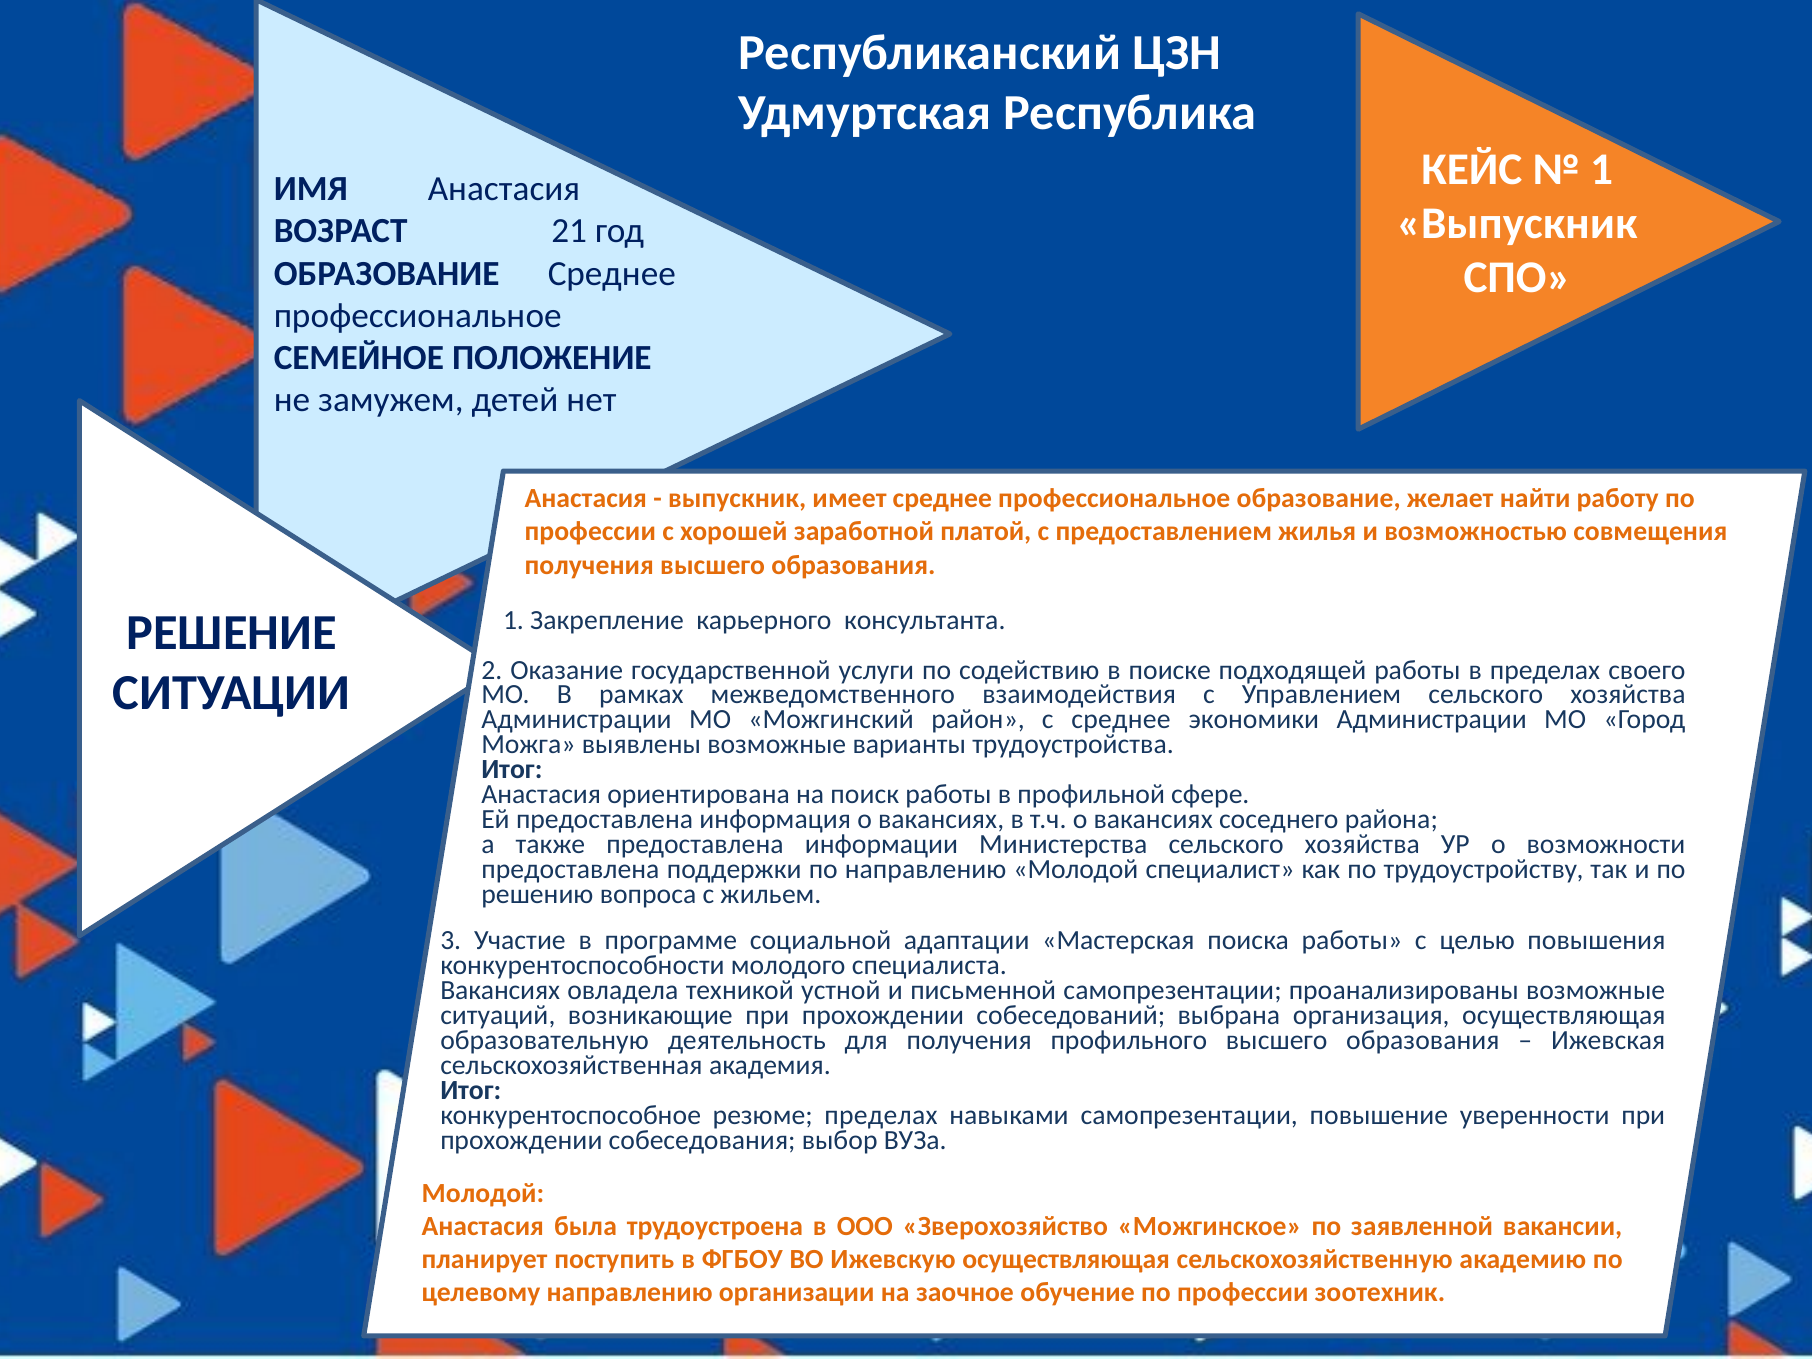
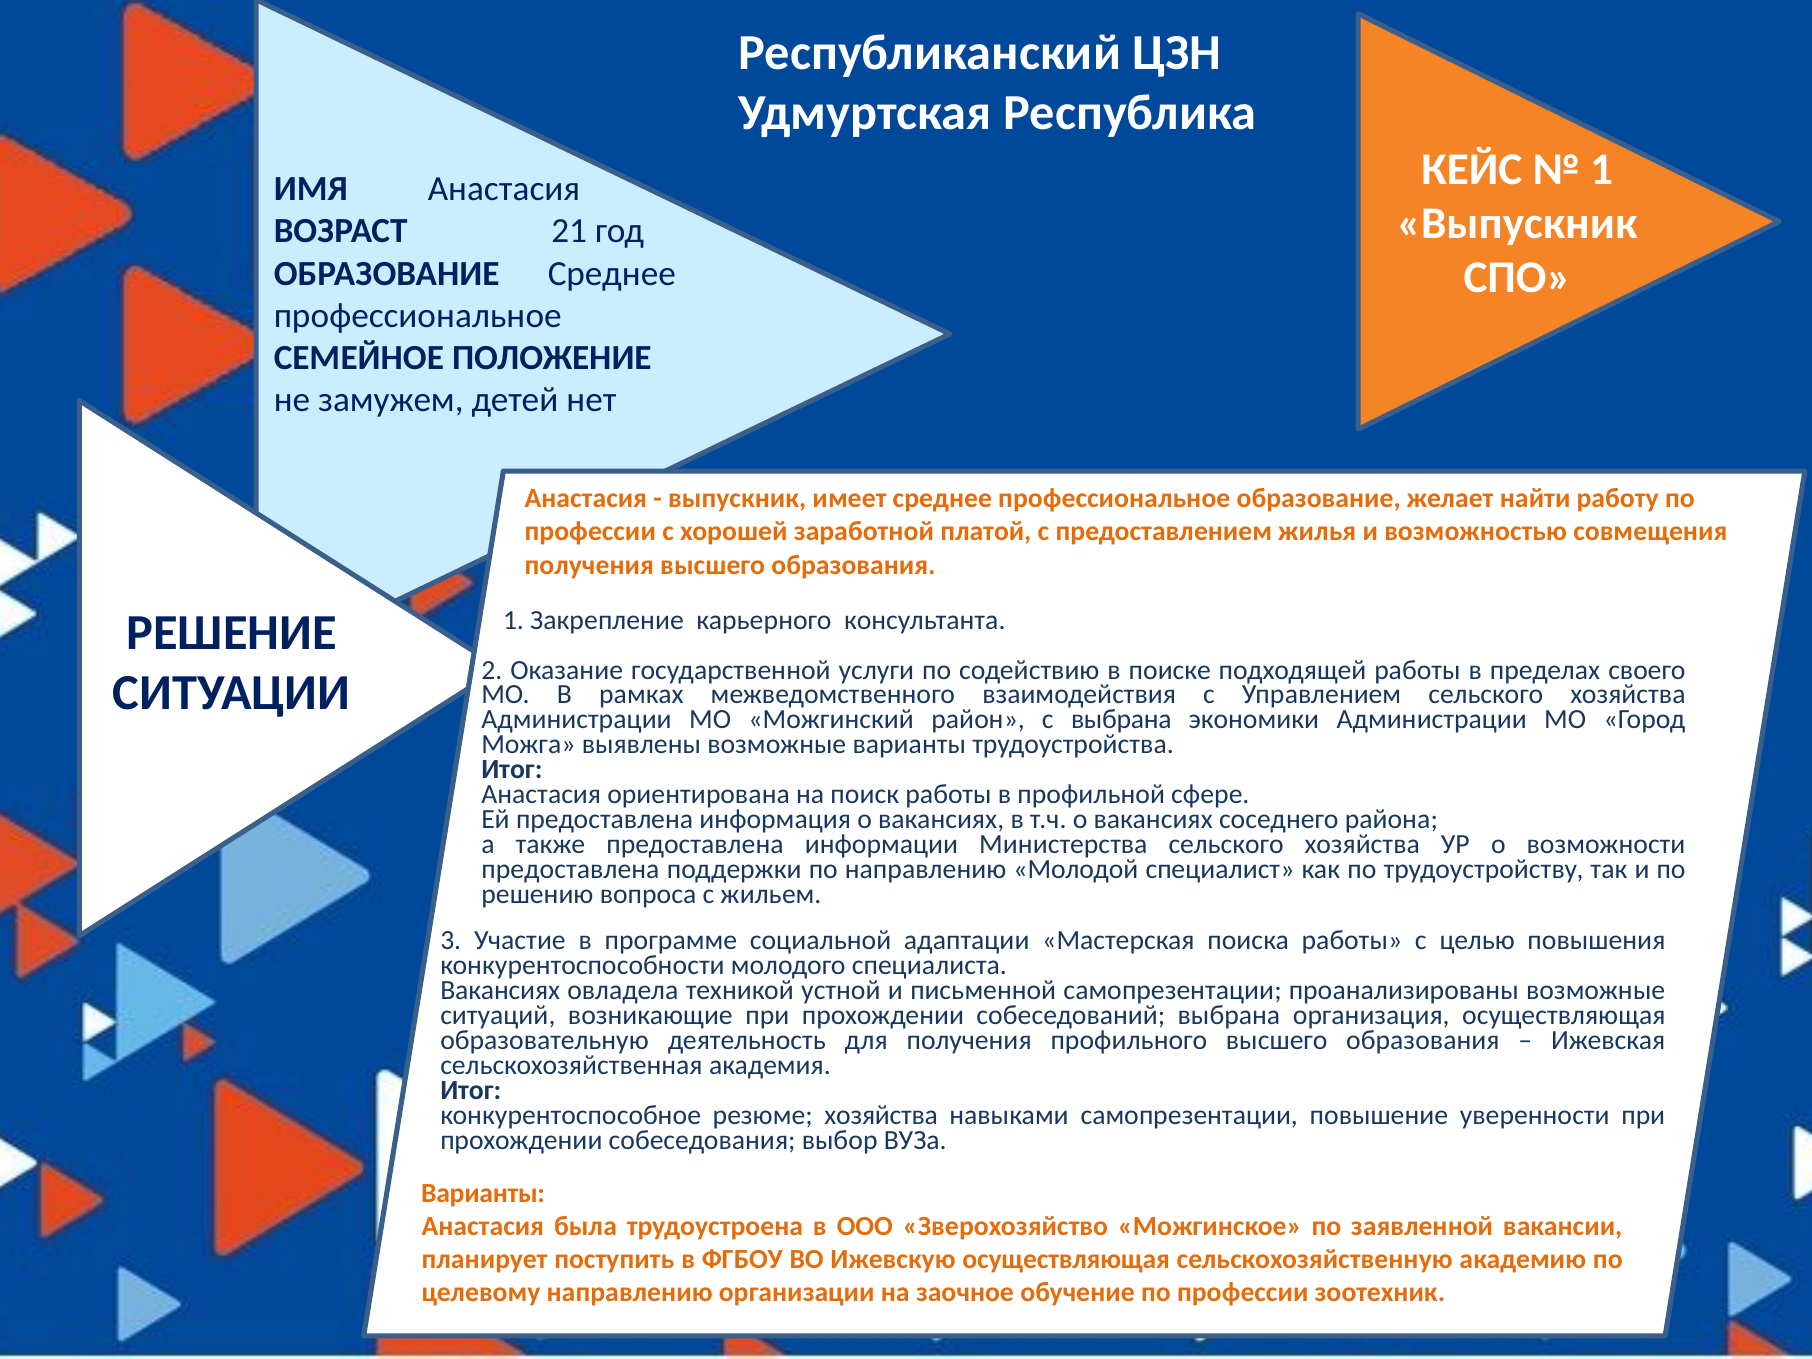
с среднее: среднее -> выбрана (1121, 720)
резюме пределах: пределах -> хозяйства (881, 1115)
Молодой: Молодой -> Варианты (483, 1193)
